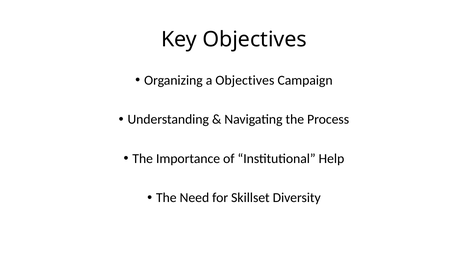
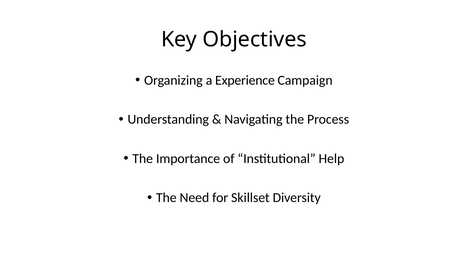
a Objectives: Objectives -> Experience (245, 80)
